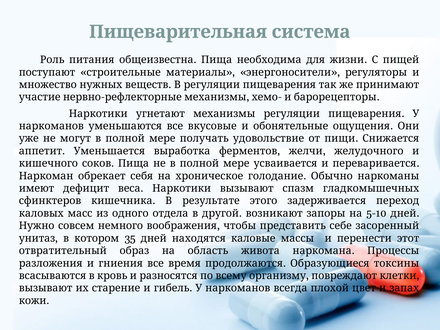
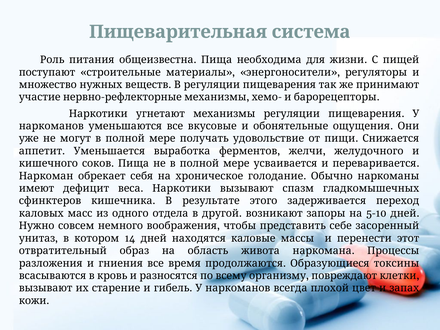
35: 35 -> 14 (130, 238)
